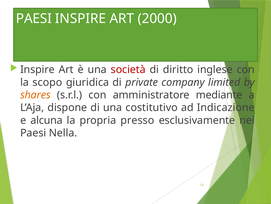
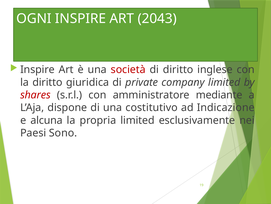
PAESI: PAESI -> OGNI (34, 19)
2000: 2000 -> 2043 (157, 19)
la scopo: scopo -> diritto (47, 82)
shares colour: orange -> red (35, 95)
propria presso: presso -> limited (137, 120)
Nella: Nella -> Sono (63, 133)
